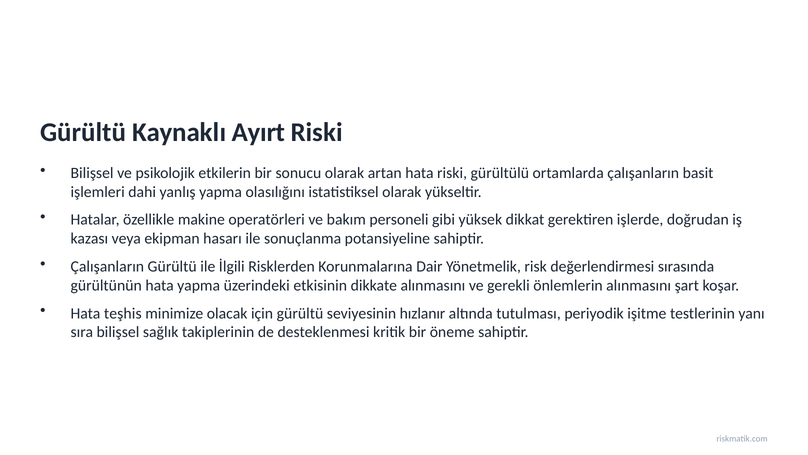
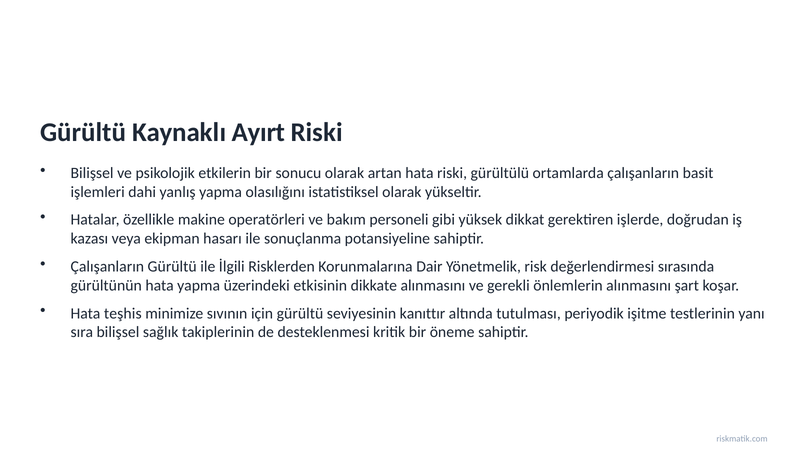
olacak: olacak -> sıvının (227, 313)
hızlanır: hızlanır -> kanıttır (423, 313)
